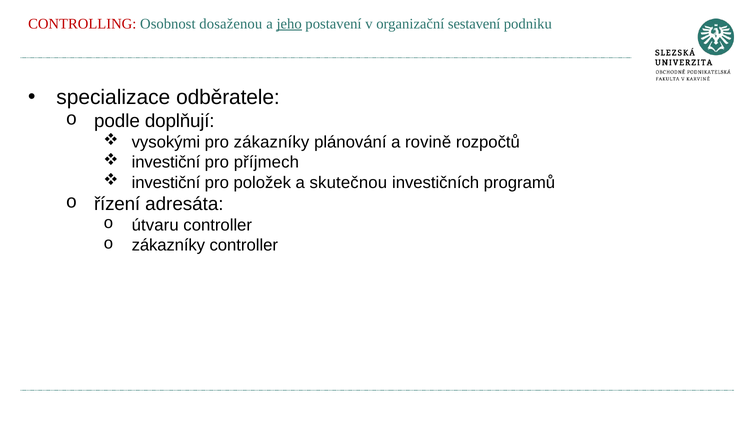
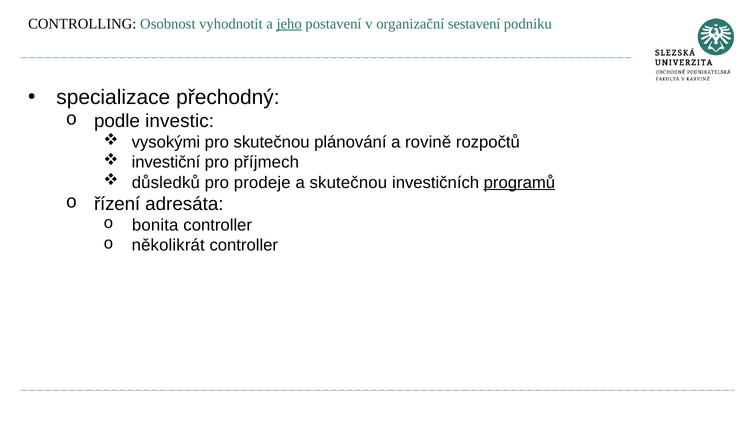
CONTROLLING colour: red -> black (82, 24)
dosaženou: dosaženou -> vyhodnotit (231, 24)
odběratele: odběratele -> přechodný (228, 97)
doplňují: doplňují -> investic (180, 121)
pro zákazníky: zákazníky -> skutečnou (272, 142)
investiční: investiční -> důsledků (166, 182)
položek: položek -> prodeje (262, 182)
programů underline: none -> present (519, 182)
útvaru: útvaru -> bonita (155, 225)
zákazníky: zákazníky -> několikrát (168, 245)
